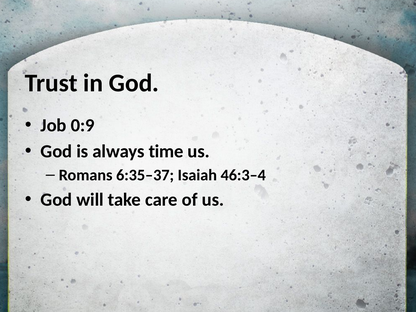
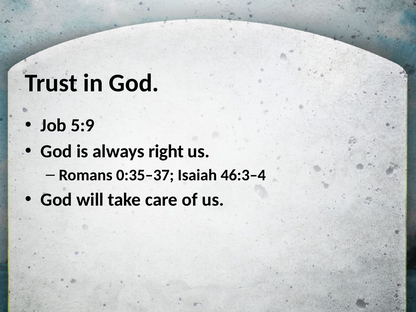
0:9: 0:9 -> 5:9 (83, 125)
time: time -> right (166, 151)
6:35–37: 6:35–37 -> 0:35–37 (145, 175)
